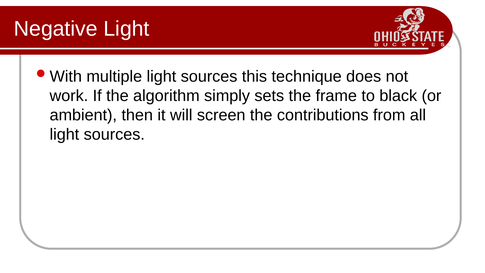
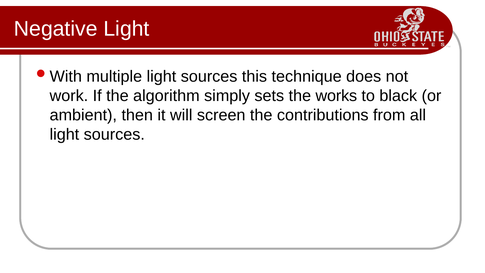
frame: frame -> works (336, 96)
